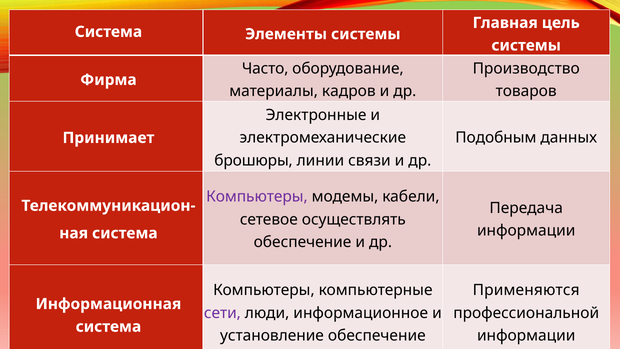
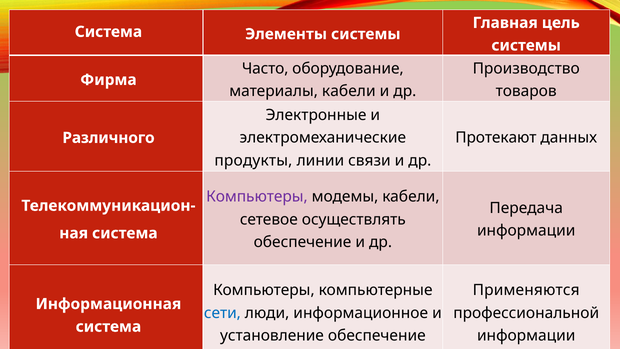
материалы кадров: кадров -> кабели (349, 91)
Подобным: Подобным -> Протекают (496, 138)
Принимает: Принимает -> Различного (108, 138)
брошюры: брошюры -> продукты (253, 160)
сети colour: purple -> blue (222, 313)
